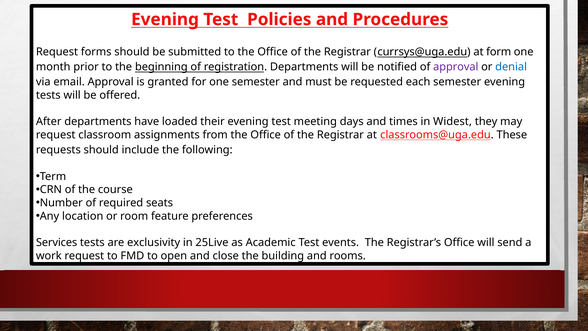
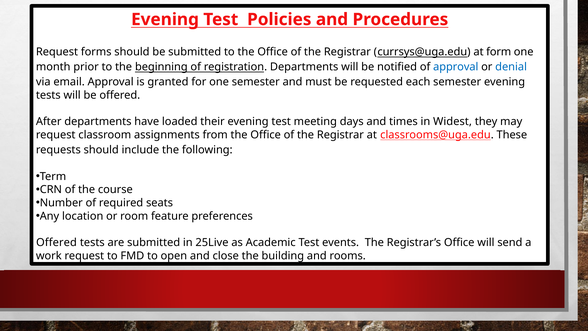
approval colour: purple -> blue (456, 67)
Services: Services -> Offered (56, 242)
are exclusivity: exclusivity -> submitted (154, 242)
